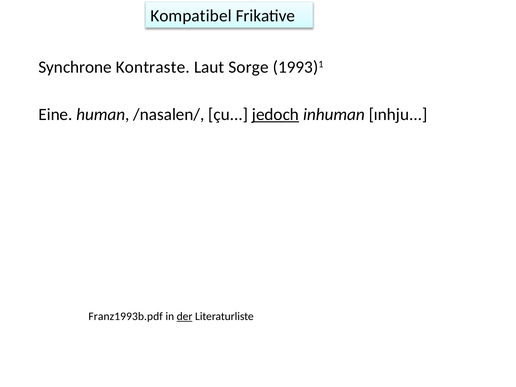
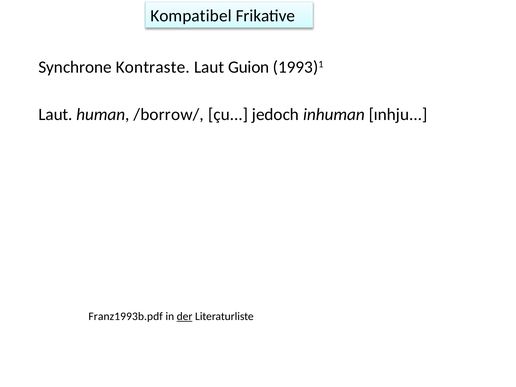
Sorge: Sorge -> Guion (249, 67)
Eine: Eine -> Laut (56, 115)
/nasalen/: /nasalen/ -> /borrow/ (169, 115)
jedoch underline: present -> none (275, 115)
